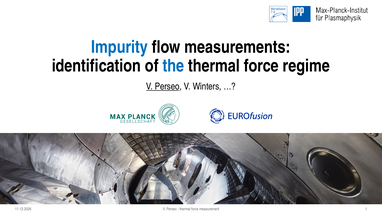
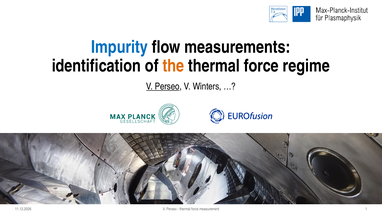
the colour: blue -> orange (173, 66)
